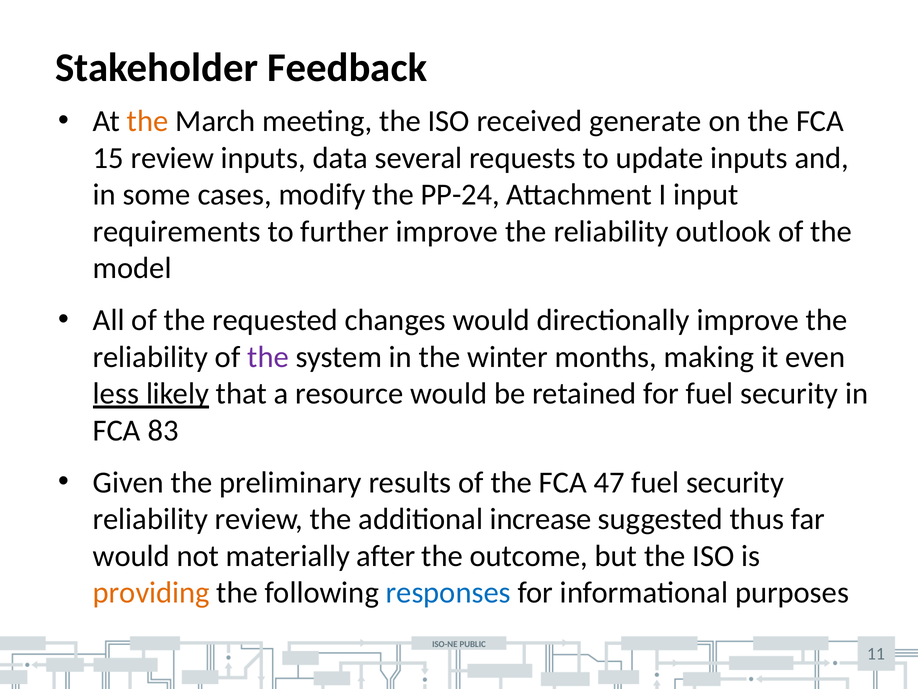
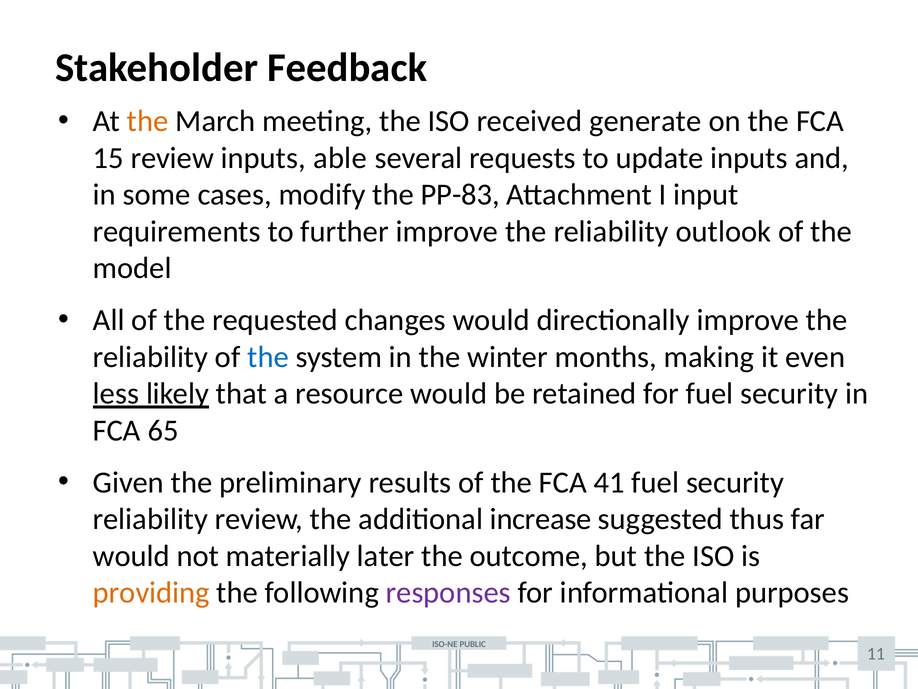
data: data -> able (340, 158)
PP-24: PP-24 -> PP-83 (460, 195)
the colour: purple -> blue (268, 357)
83: 83 -> 65 (163, 430)
47: 47 -> 41 (609, 482)
after: after -> later (386, 556)
responses colour: blue -> purple (448, 592)
